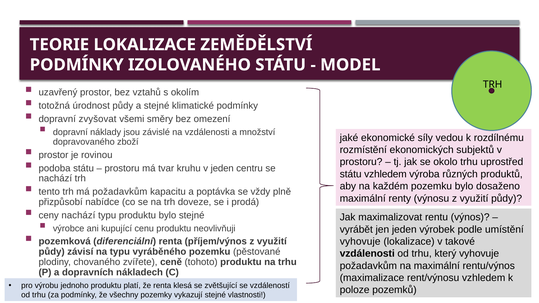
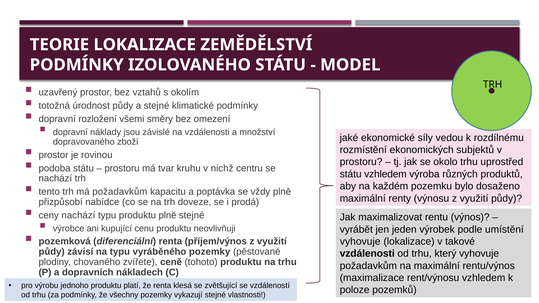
zvyšovat: zvyšovat -> rozložení (98, 119)
v jeden: jeden -> nichž (222, 168)
produktu bylo: bylo -> plně (168, 216)
vyráběného pozemku: pozemku -> pozemky (210, 252)
